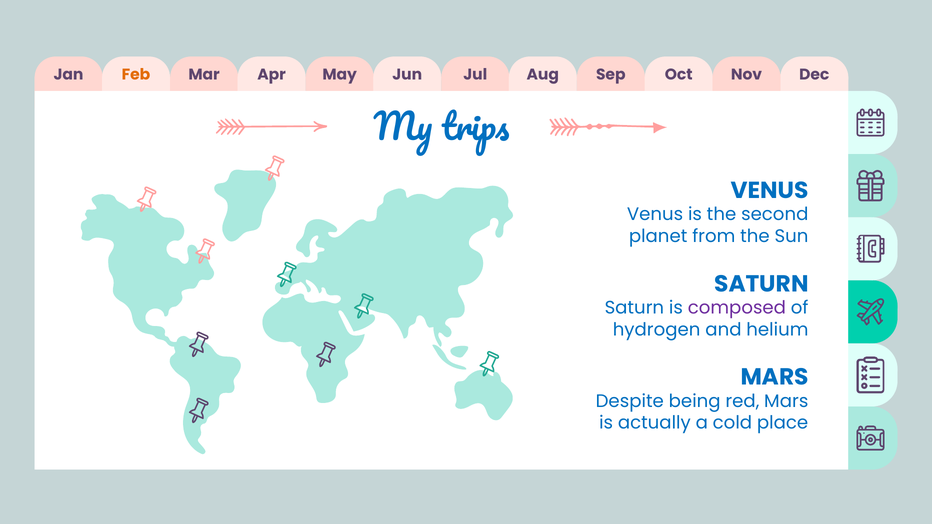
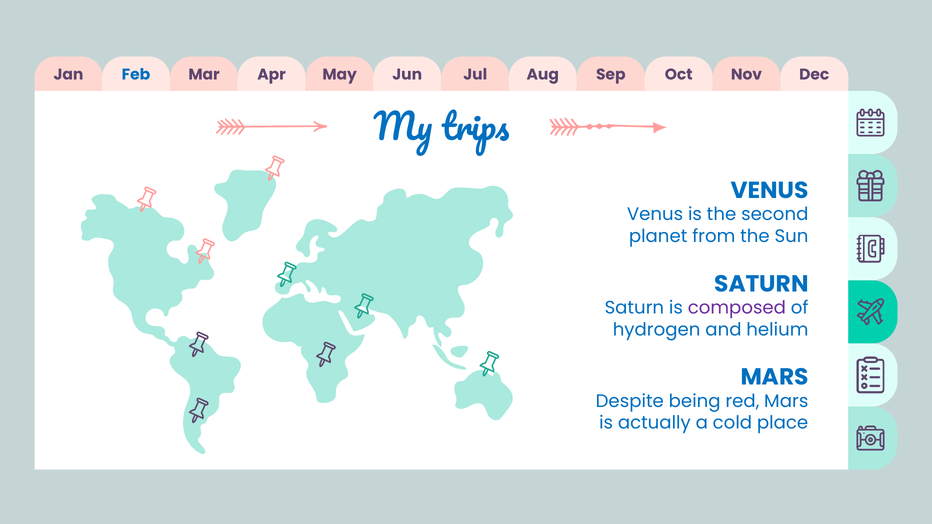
Feb colour: orange -> blue (136, 75)
